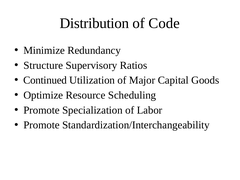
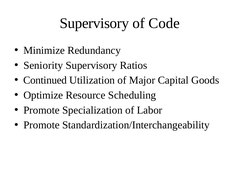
Distribution: Distribution -> Supervisory (94, 23)
Structure: Structure -> Seniority (43, 65)
